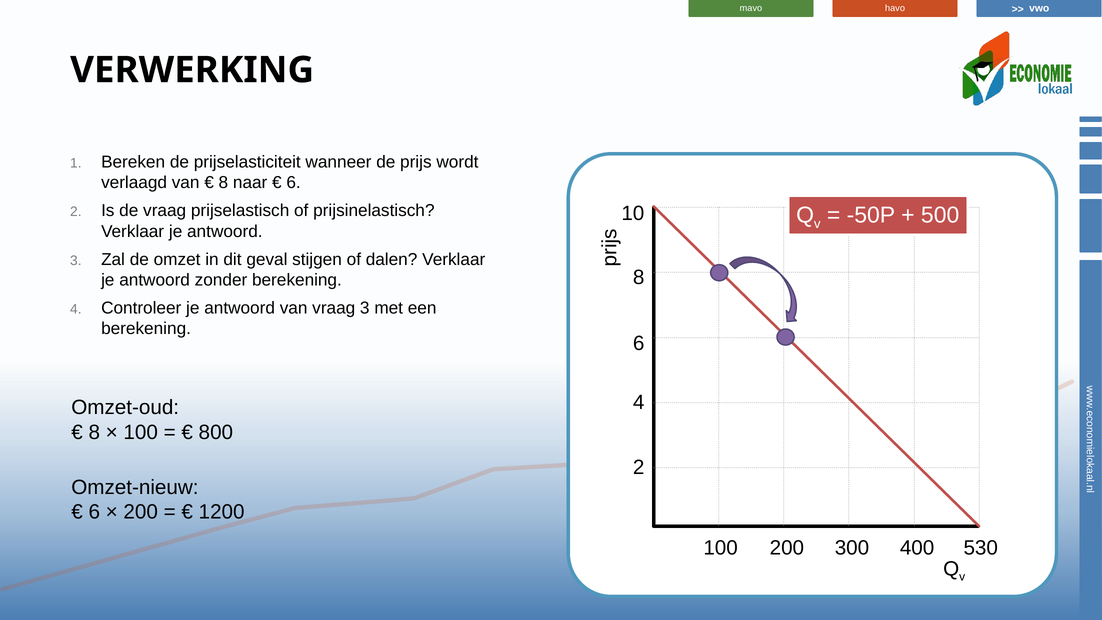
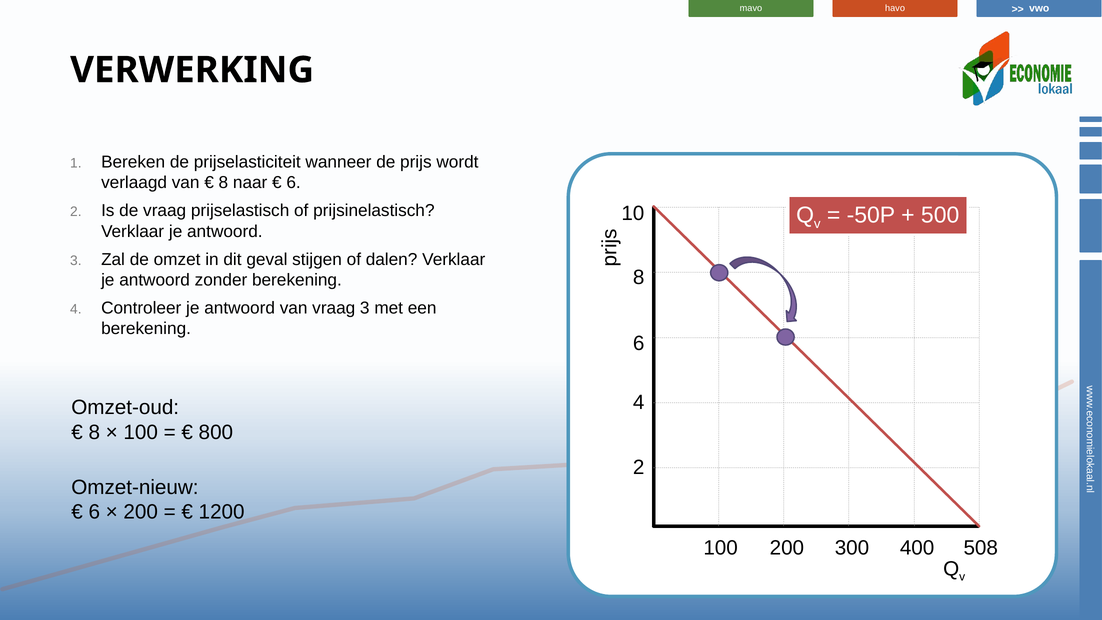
530: 530 -> 508 (981, 548)
